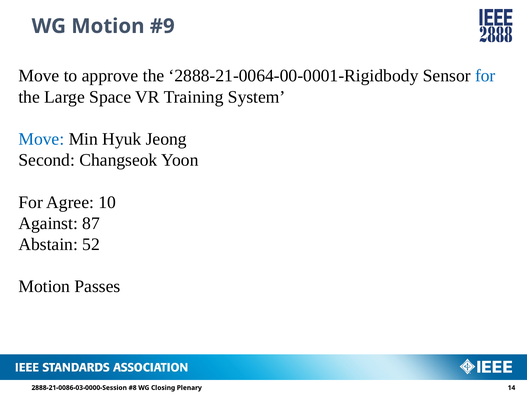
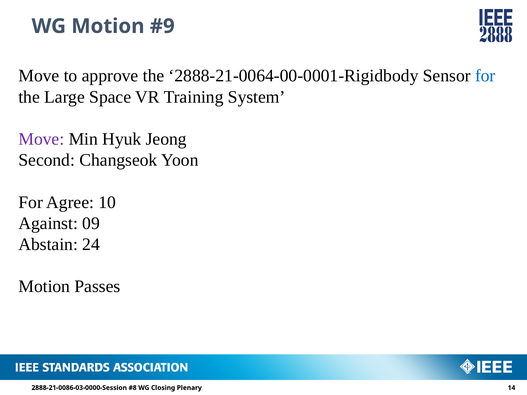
Move colour: blue -> purple (41, 139)
87: 87 -> 09 (91, 223)
52: 52 -> 24 (91, 245)
